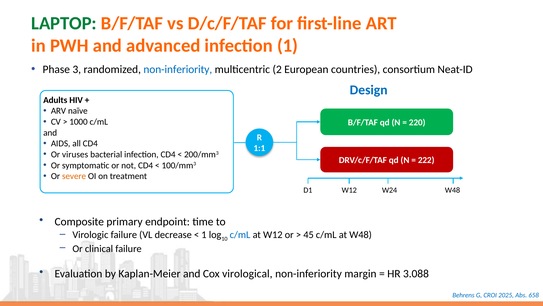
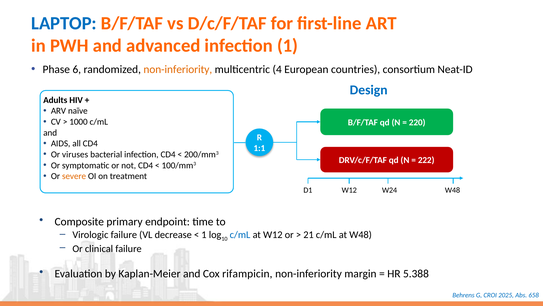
LAPTOP colour: green -> blue (64, 23)
3: 3 -> 6 (77, 69)
non-inferiority colour: blue -> orange (178, 69)
2: 2 -> 4 (277, 69)
45: 45 -> 21 (309, 234)
virological: virological -> rifampicin (247, 273)
3.088: 3.088 -> 5.388 (416, 273)
